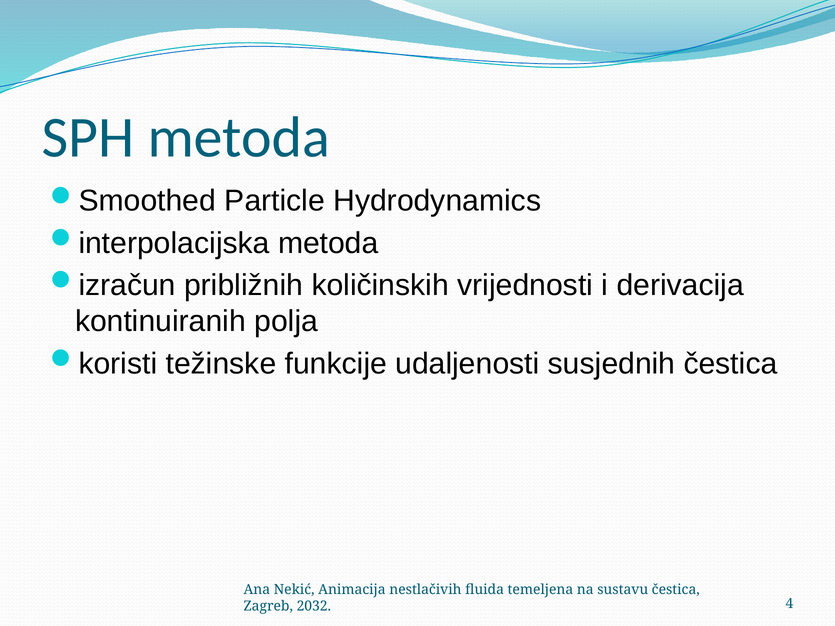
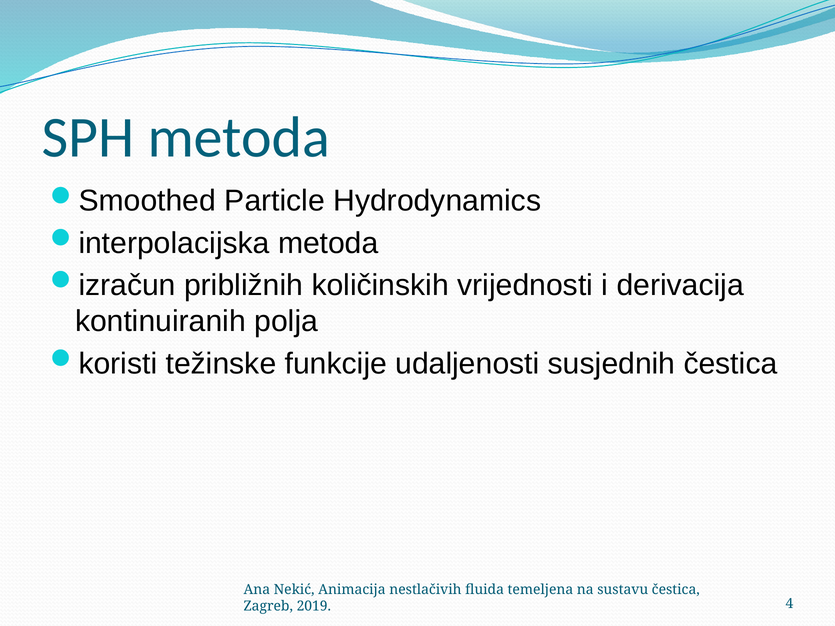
2032: 2032 -> 2019 (314, 606)
